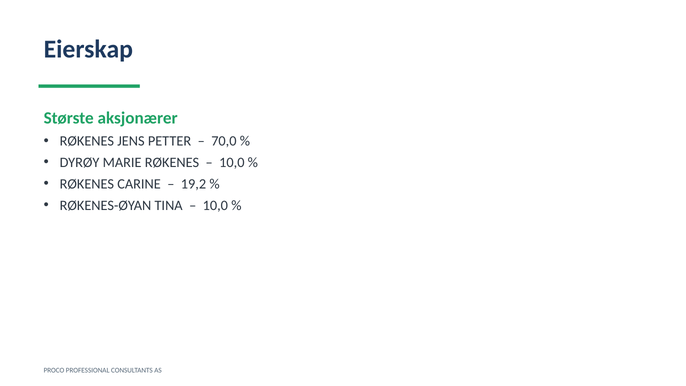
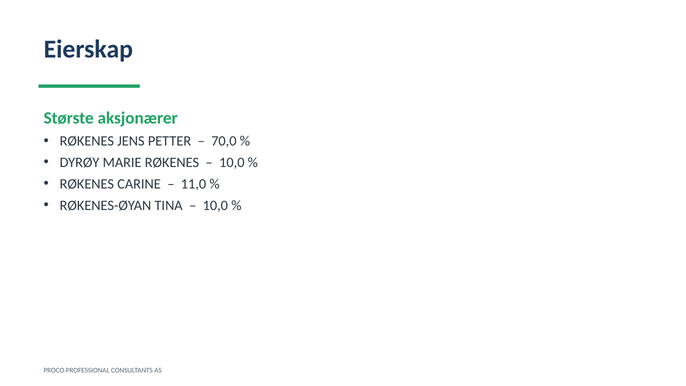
19,2: 19,2 -> 11,0 (193, 184)
